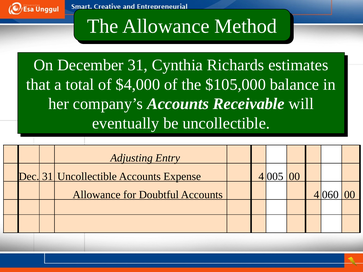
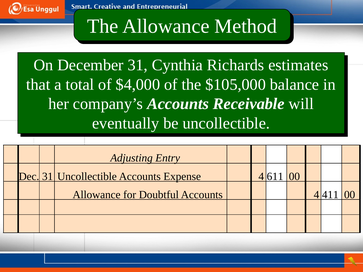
005: 005 -> 611 (275, 177)
060: 060 -> 411 (330, 195)
